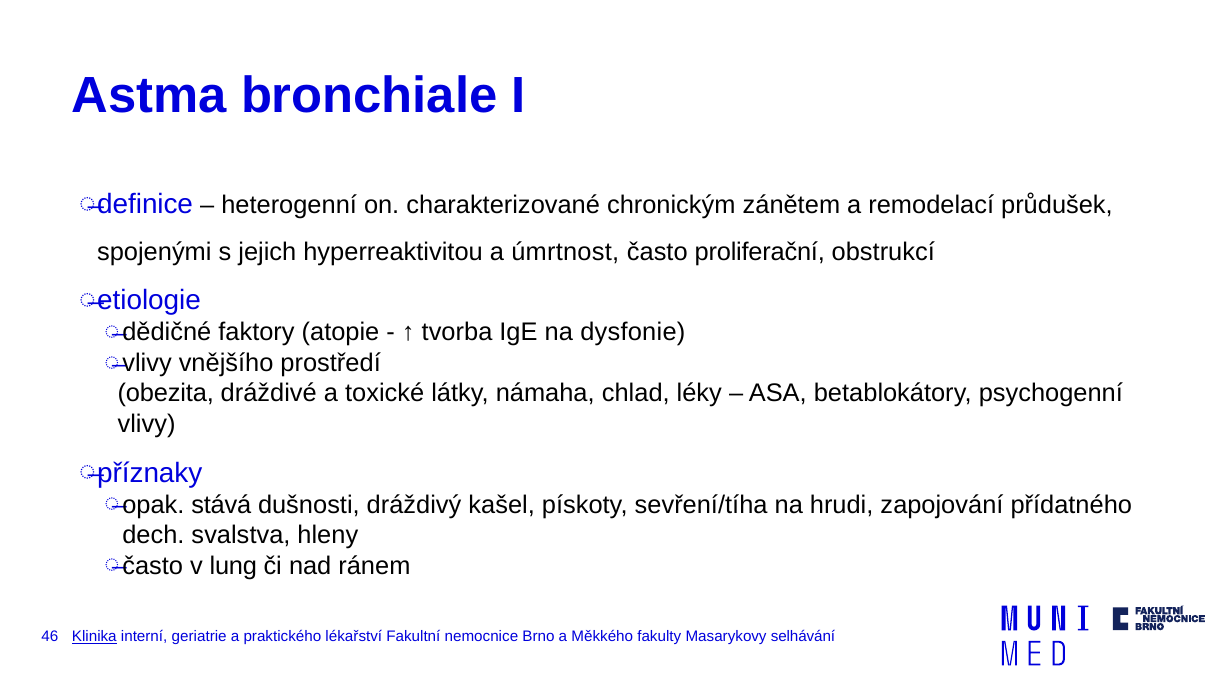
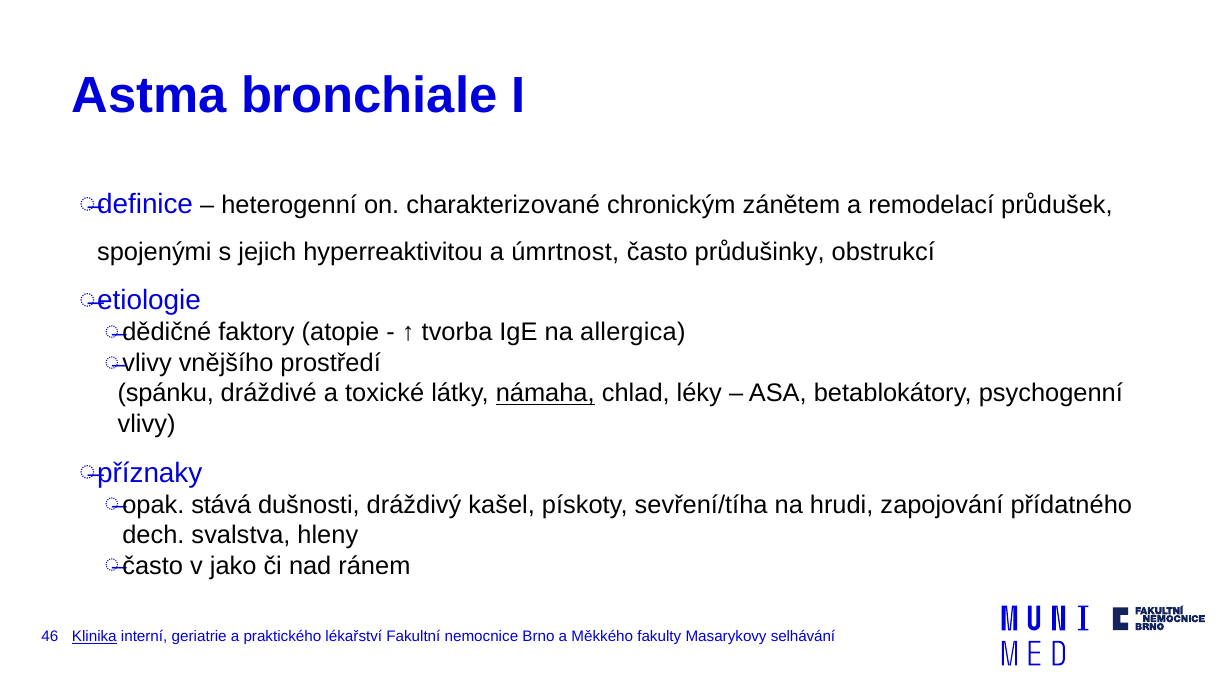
proliferační: proliferační -> průdušinky (760, 252)
dysfonie: dysfonie -> allergica (633, 332)
obezita: obezita -> spánku (166, 393)
námaha underline: none -> present (545, 393)
lung: lung -> jako (233, 566)
